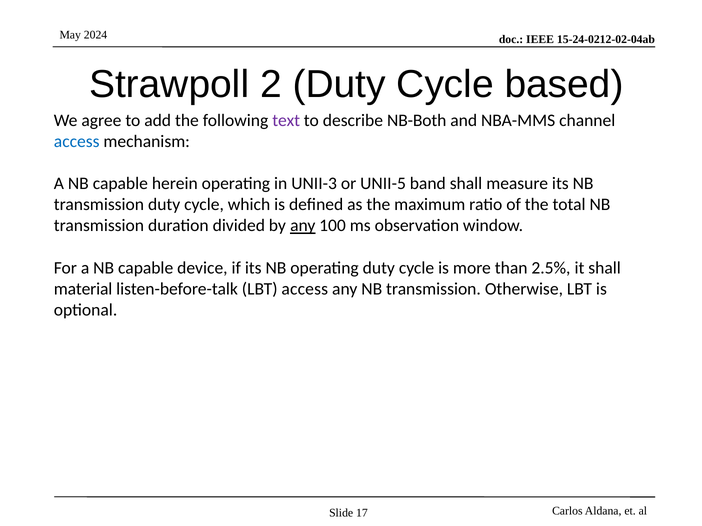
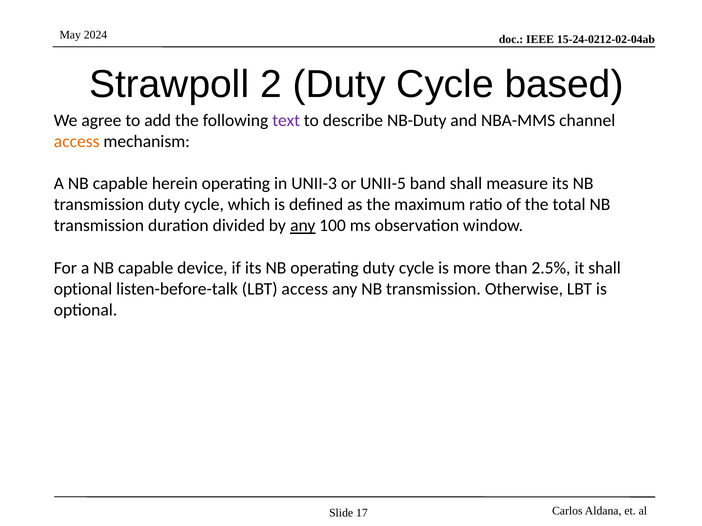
NB-Both: NB-Both -> NB-Duty (417, 121)
access colour: blue -> orange (77, 142)
material: material -> optional (83, 289)
